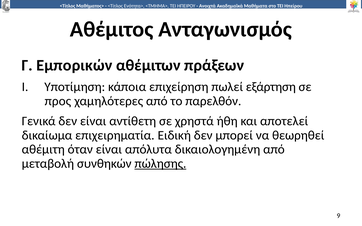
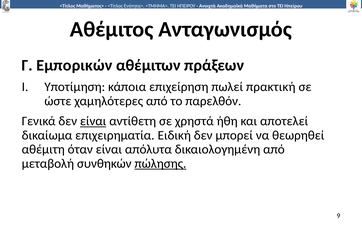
εξάρτηση: εξάρτηση -> πρακτική (271, 87)
προς: προς -> ώστε (58, 101)
είναι underline: none -> present (93, 121)
